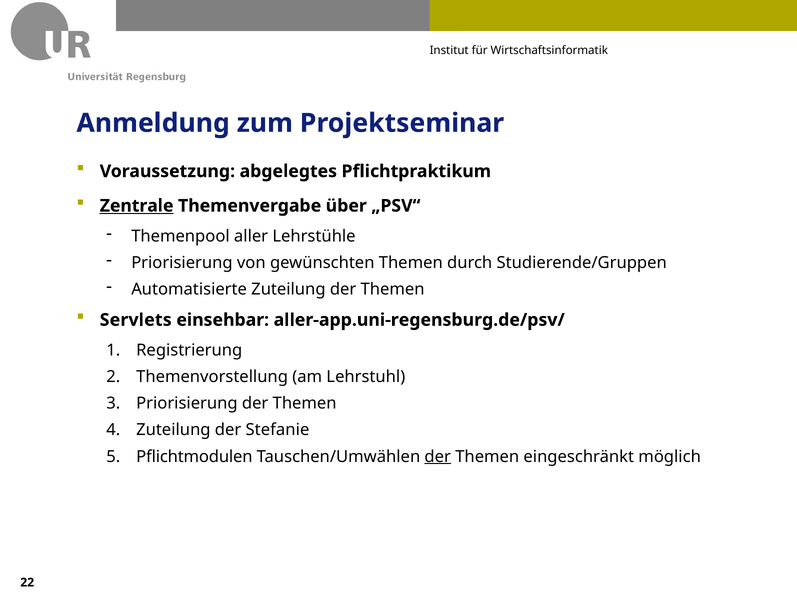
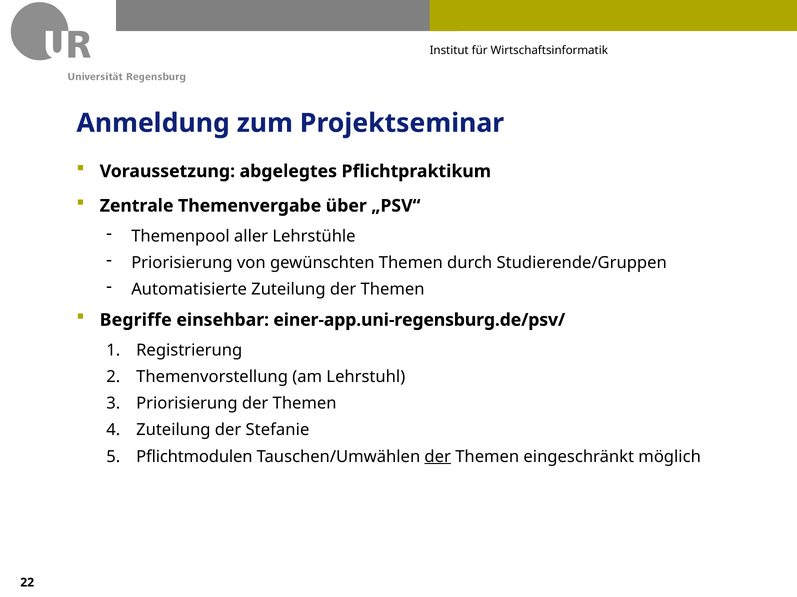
Zentrale underline: present -> none (137, 206)
Servlets: Servlets -> Begriffe (136, 320)
aller-app.uni-regensburg.de/psv/: aller-app.uni-regensburg.de/psv/ -> einer-app.uni-regensburg.de/psv/ (419, 320)
